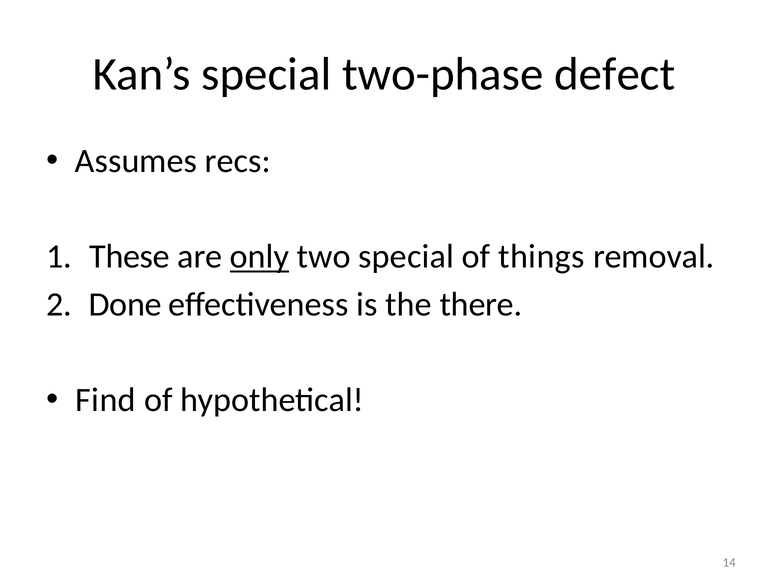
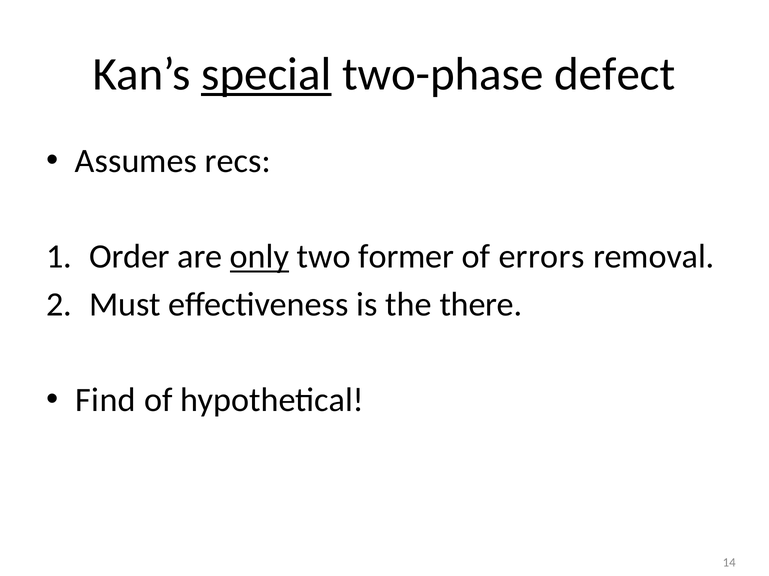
special underline: none -> present (266, 74)
These: These -> Order (130, 257)
two special: special -> former (406, 257)
things: things -> errors (542, 257)
Done: Done -> Must (125, 305)
